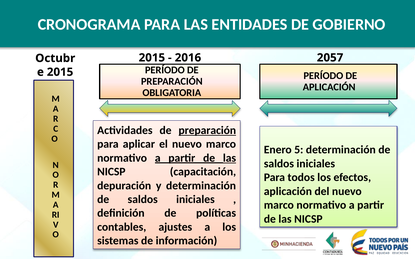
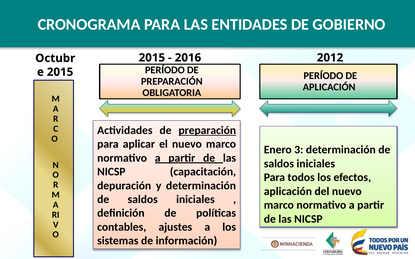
2057: 2057 -> 2012 (330, 58)
5: 5 -> 3 (299, 150)
las underline: present -> none (230, 158)
